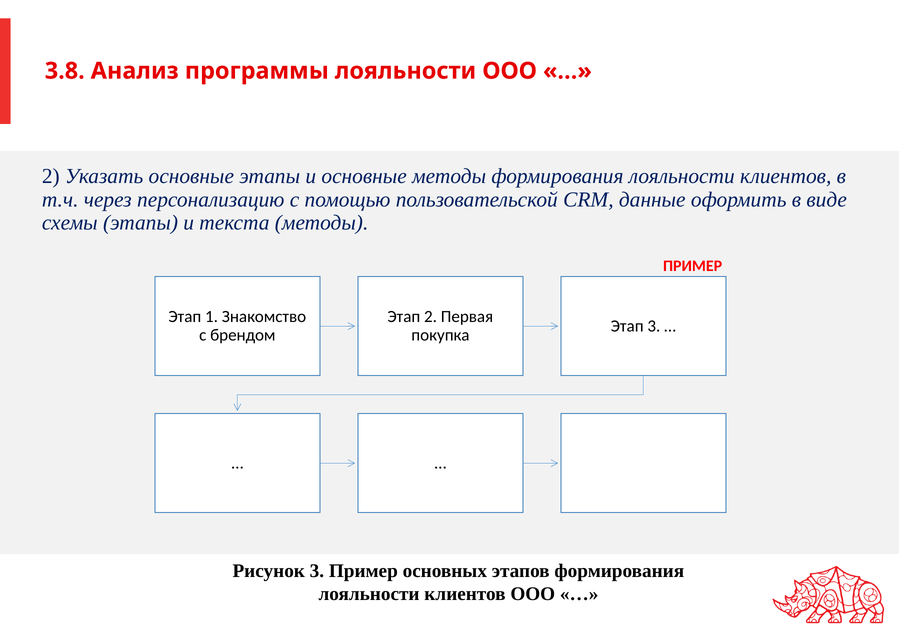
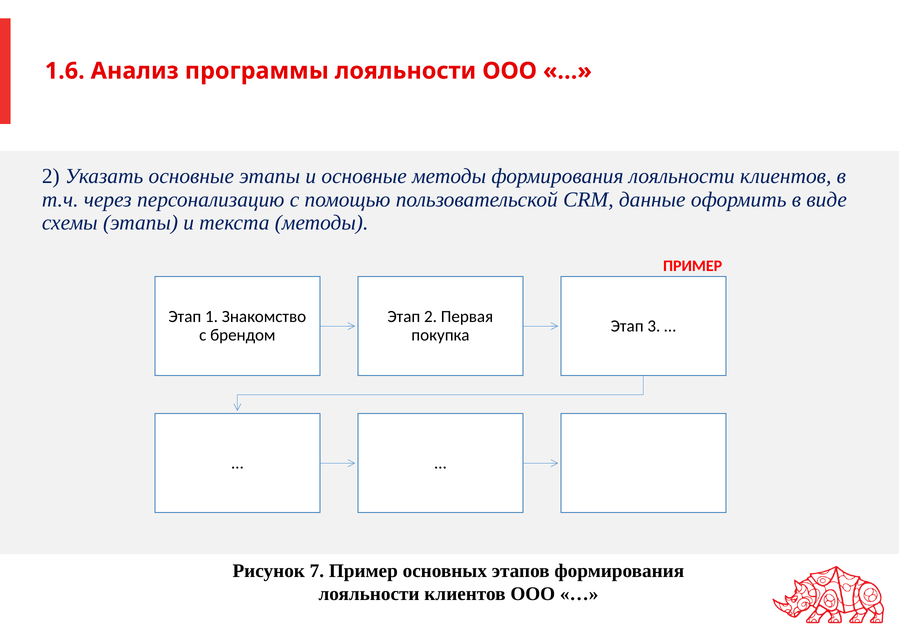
3.8: 3.8 -> 1.6 (65, 71)
Рисунок 3: 3 -> 7 (317, 571)
